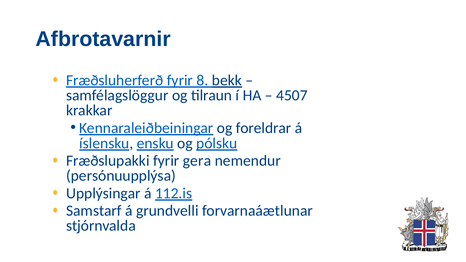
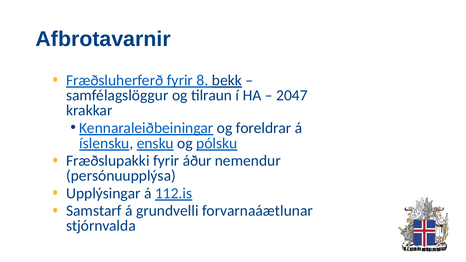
4507: 4507 -> 2047 (292, 95)
gera: gera -> áður (197, 161)
